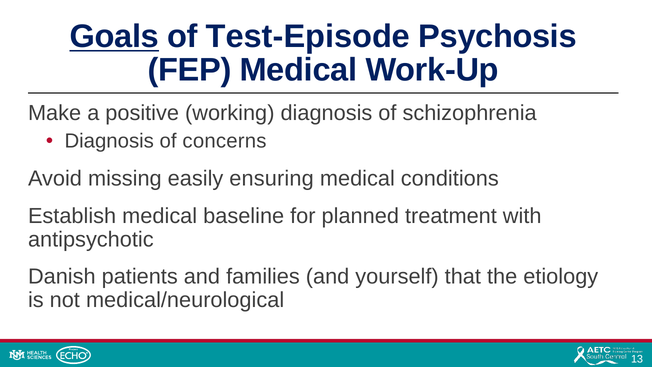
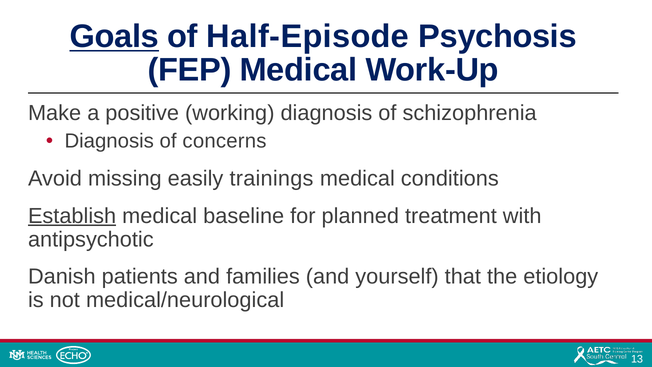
Test-Episode: Test-Episode -> Half-Episode (308, 37)
ensuring: ensuring -> trainings (272, 179)
Establish underline: none -> present (72, 216)
